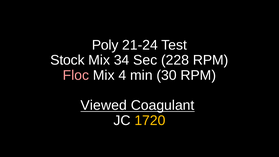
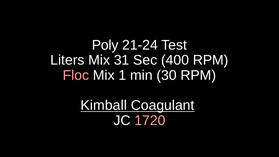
Stock: Stock -> Liters (67, 60)
34: 34 -> 31 (122, 60)
228: 228 -> 400 (175, 60)
4: 4 -> 1 (122, 75)
Viewed: Viewed -> Kimball (104, 105)
1720 colour: yellow -> pink (150, 120)
